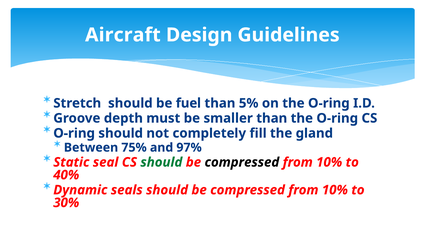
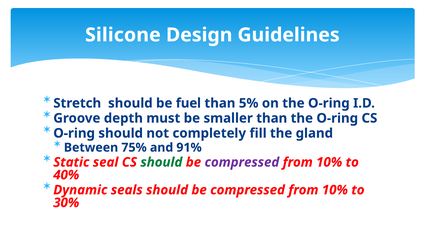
Aircraft: Aircraft -> Silicone (123, 35)
97%: 97% -> 91% (189, 148)
compressed colour: black -> purple (242, 162)
